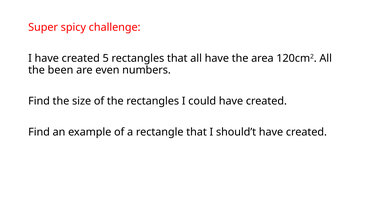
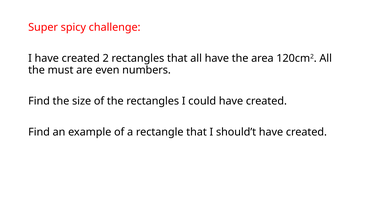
5: 5 -> 2 (106, 58)
been: been -> must (61, 70)
